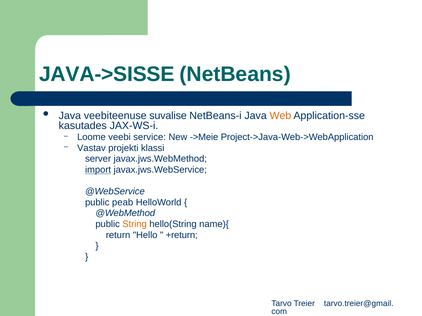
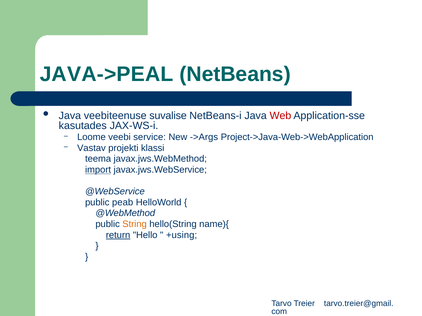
JAVA->SISSE: JAVA->SISSE -> JAVA->PEAL (107, 74)
Web colour: orange -> red (280, 116)
->Meie: ->Meie -> ->Args (204, 137)
server: server -> teema (98, 159)
return underline: none -> present (118, 235)
+return: +return -> +using (182, 235)
